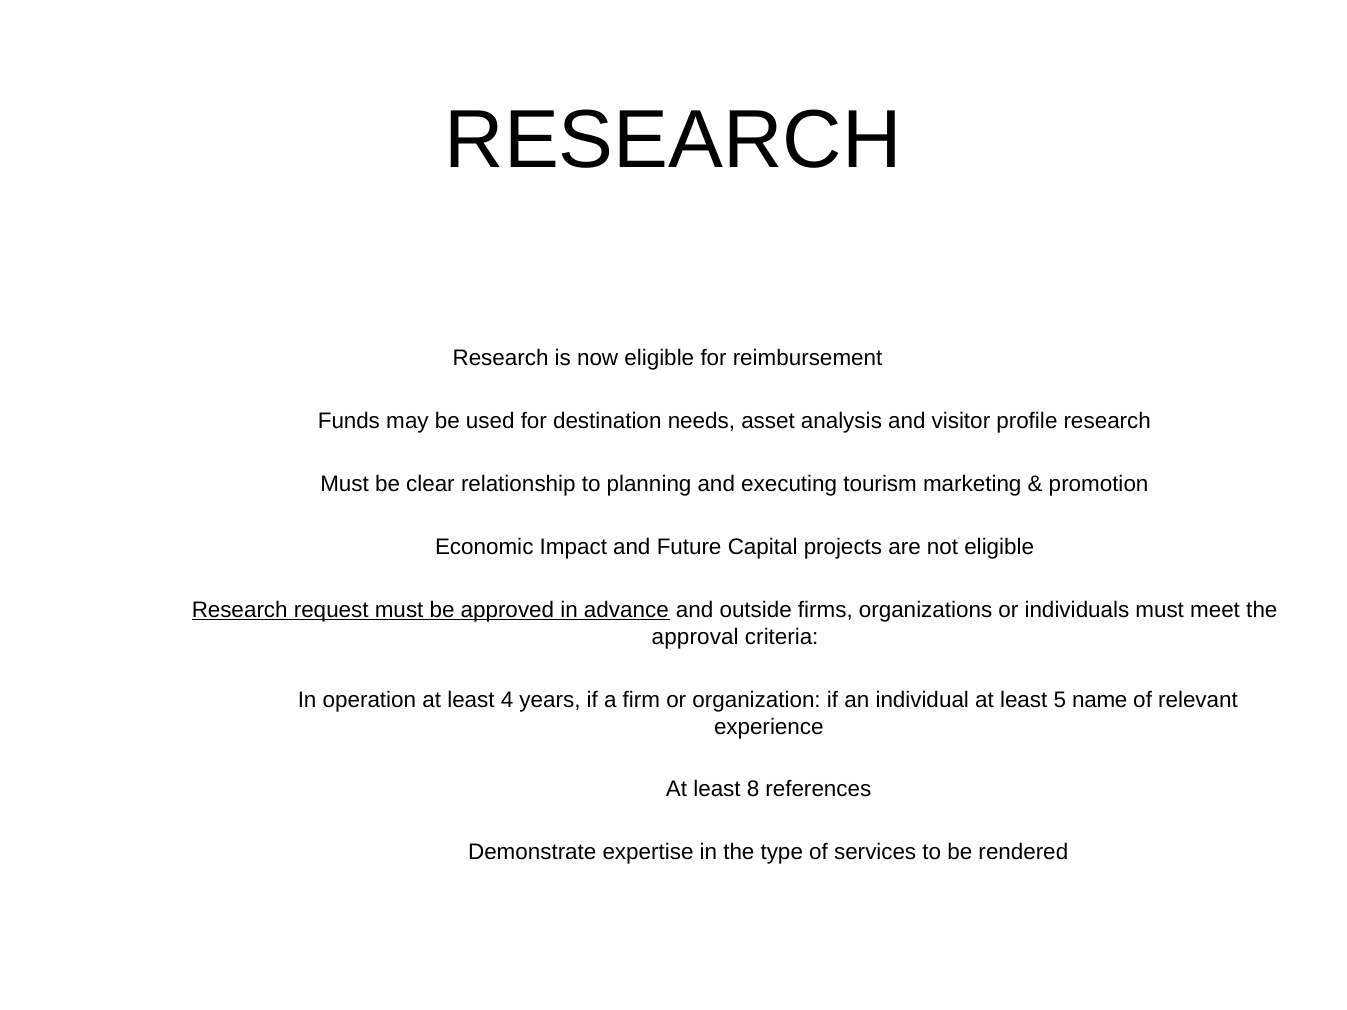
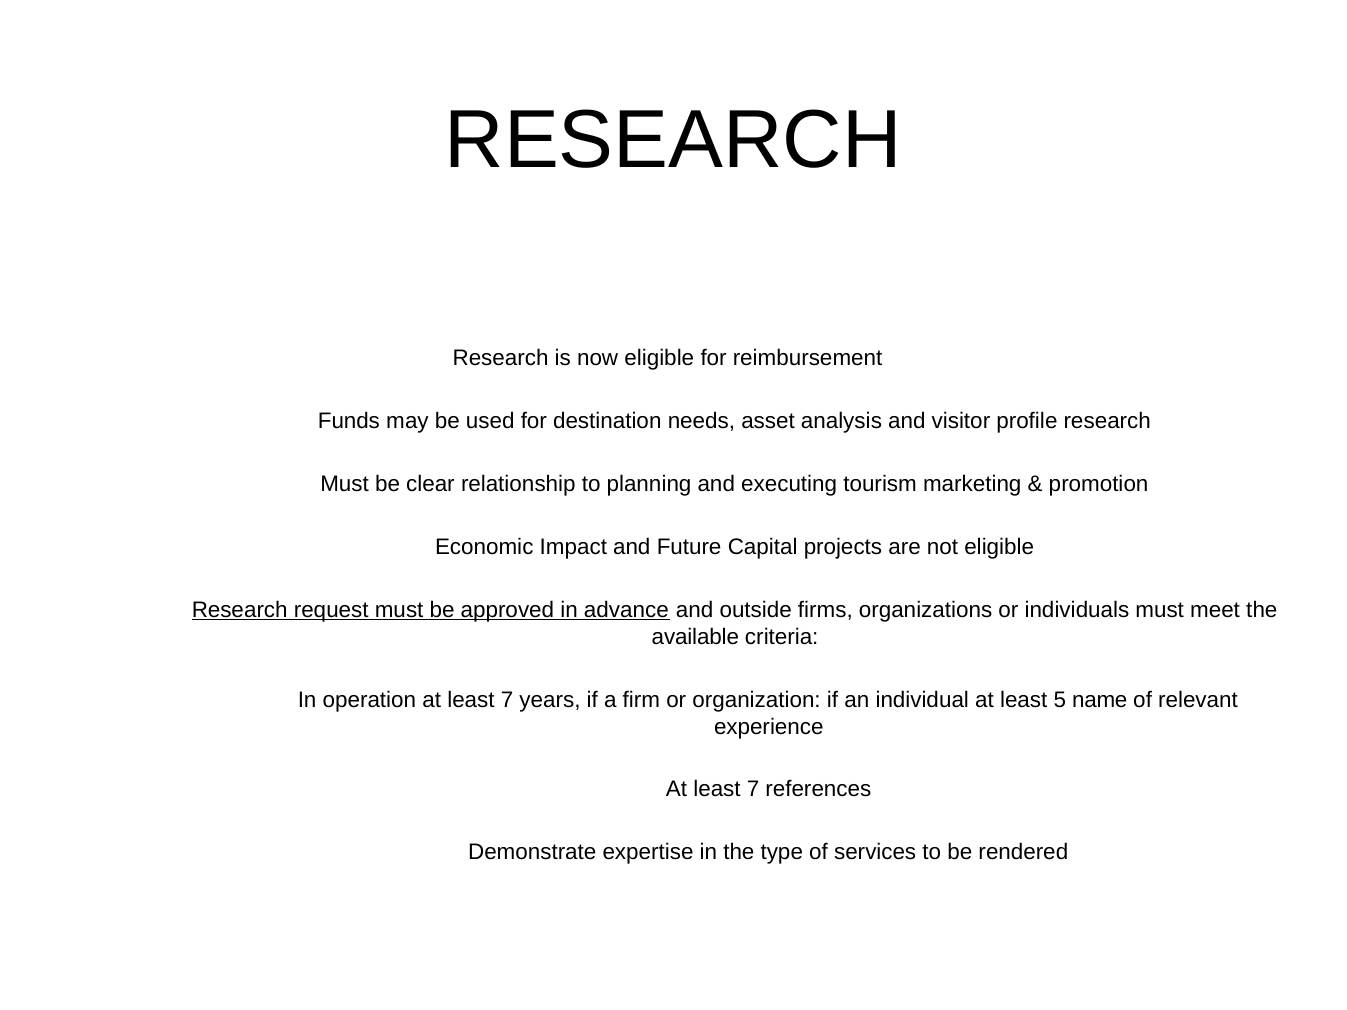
approval: approval -> available (695, 637)
operation at least 4: 4 -> 7 (507, 700)
8: 8 -> 7 (753, 790)
